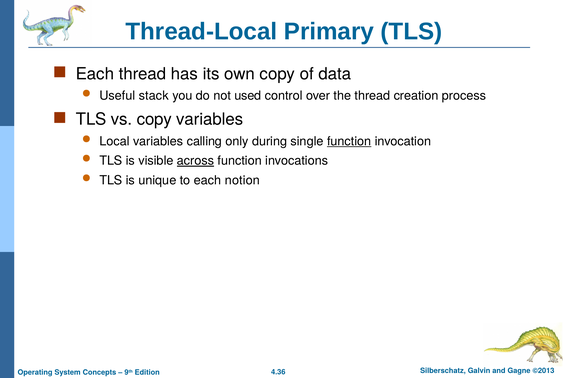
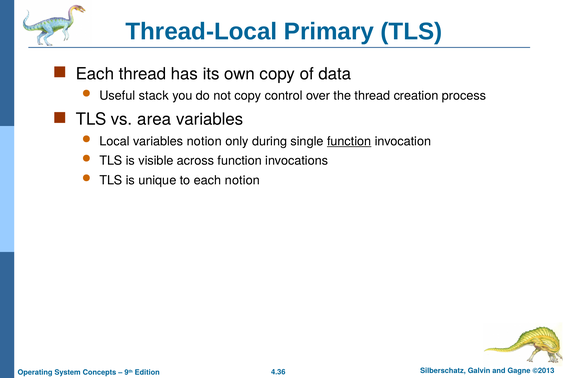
not used: used -> copy (248, 96)
vs copy: copy -> area (154, 120)
variables calling: calling -> notion (204, 141)
across underline: present -> none (196, 161)
